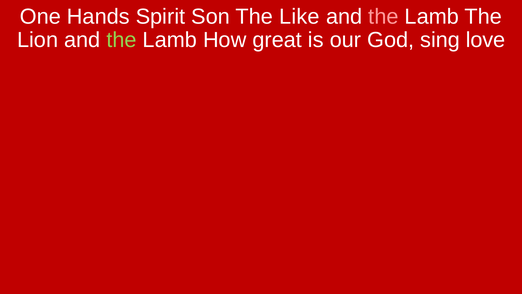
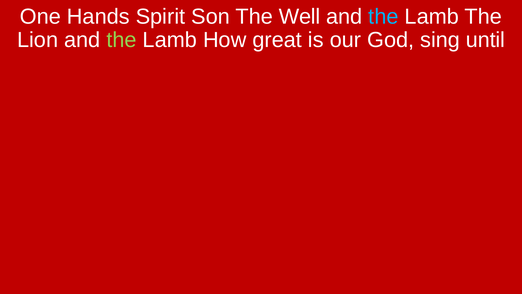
Like: Like -> Well (300, 17)
the colour: pink -> light blue (383, 17)
love: love -> until (485, 40)
